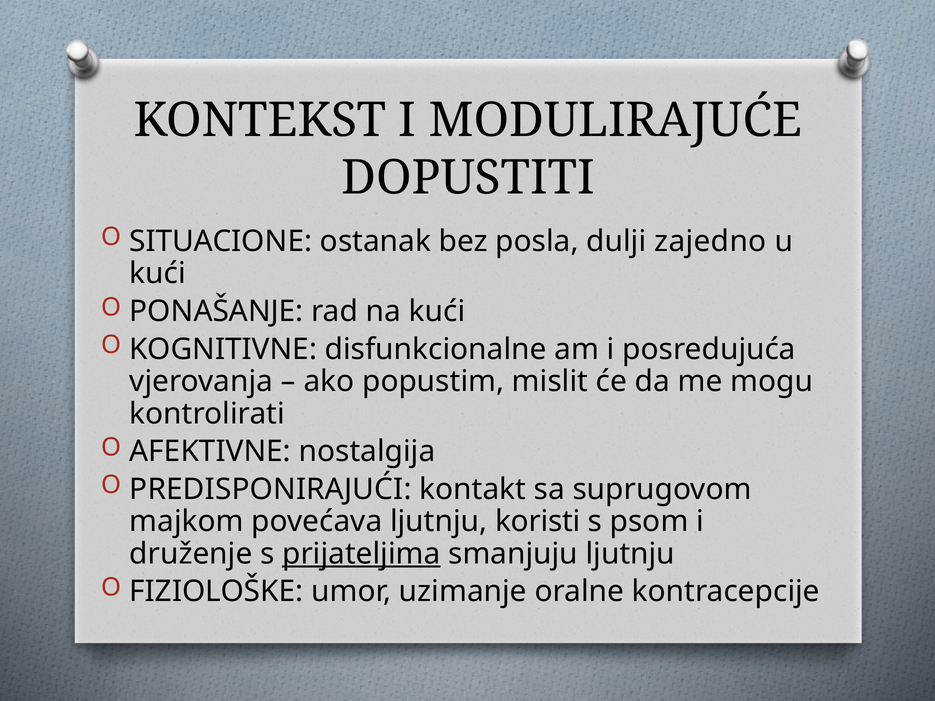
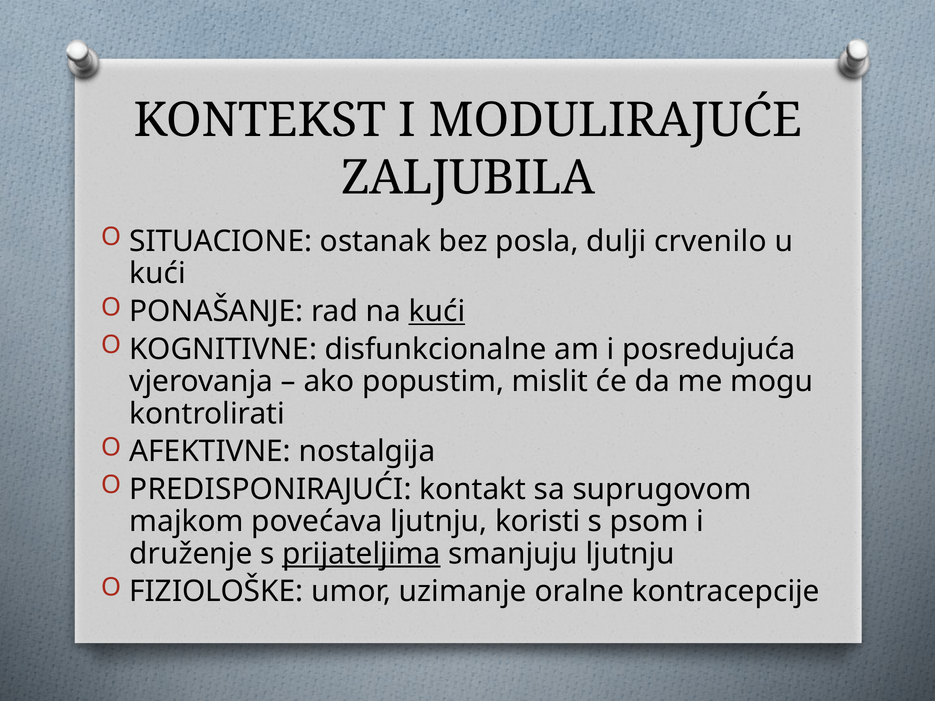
DOPUSTITI: DOPUSTITI -> ZALJUBILA (468, 178)
zajedno: zajedno -> crvenilo (710, 241)
kući underline: none -> present (437, 311)
